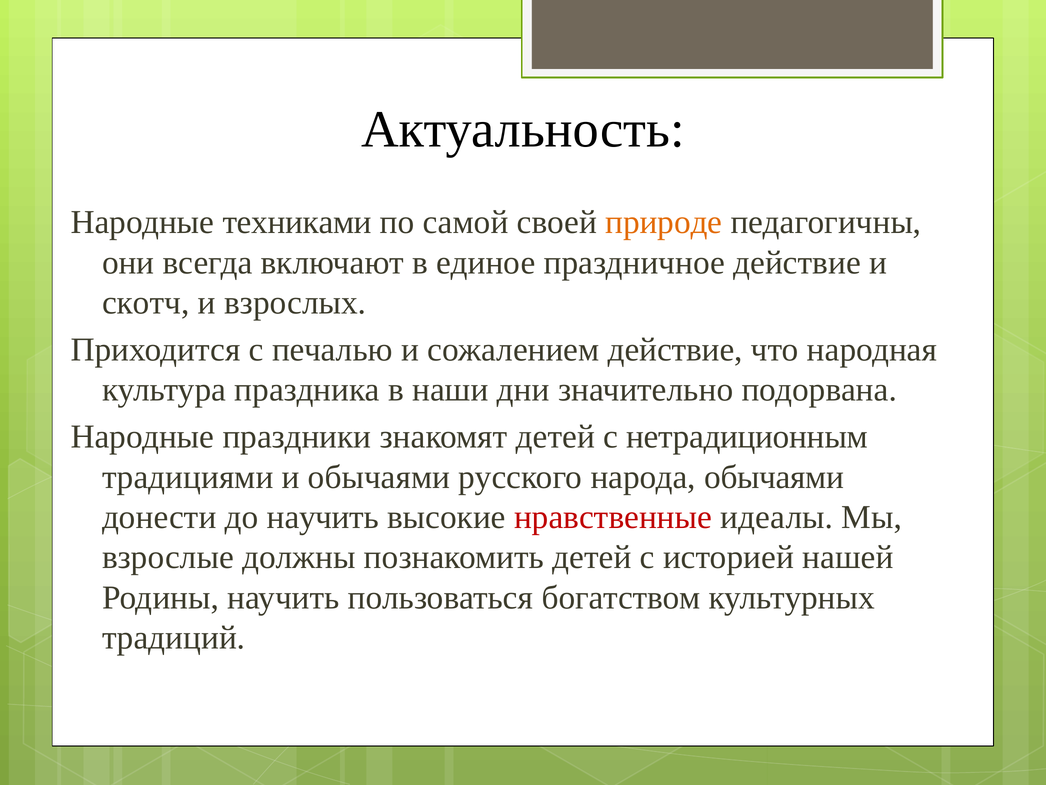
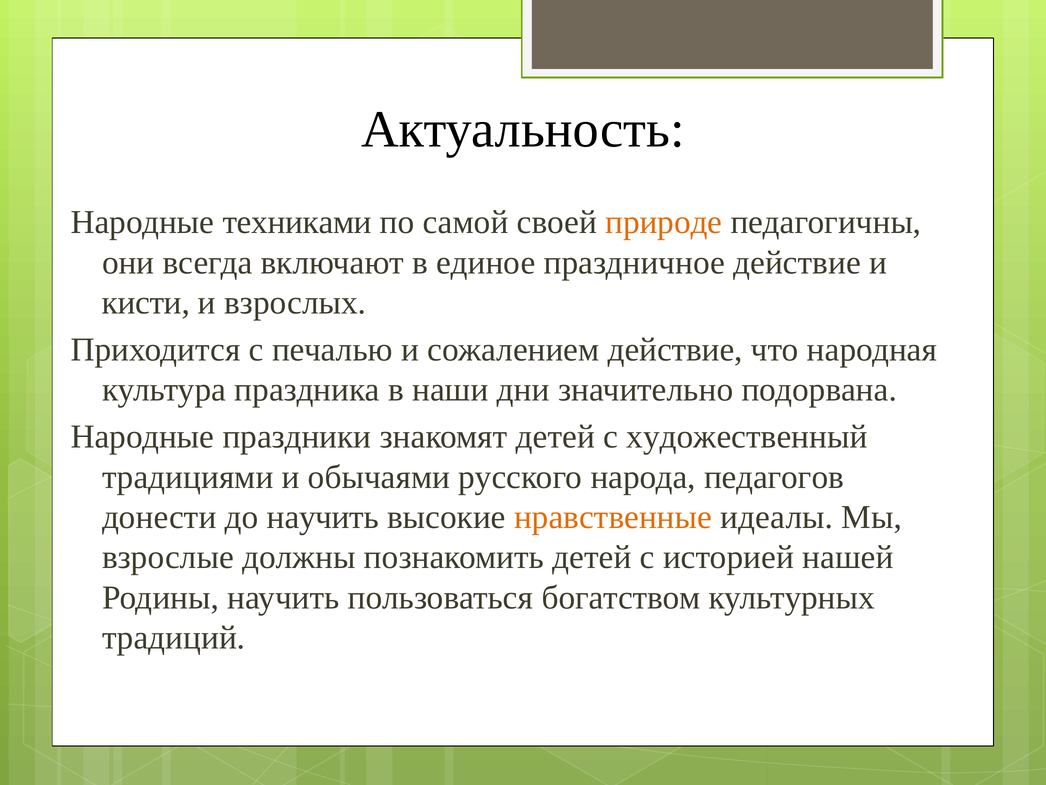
скотч: скотч -> кисти (146, 303)
нетрадиционным: нетрадиционным -> художественный (747, 437)
народа обычаями: обычаями -> педагогов (774, 477)
нравственные colour: red -> orange (613, 517)
